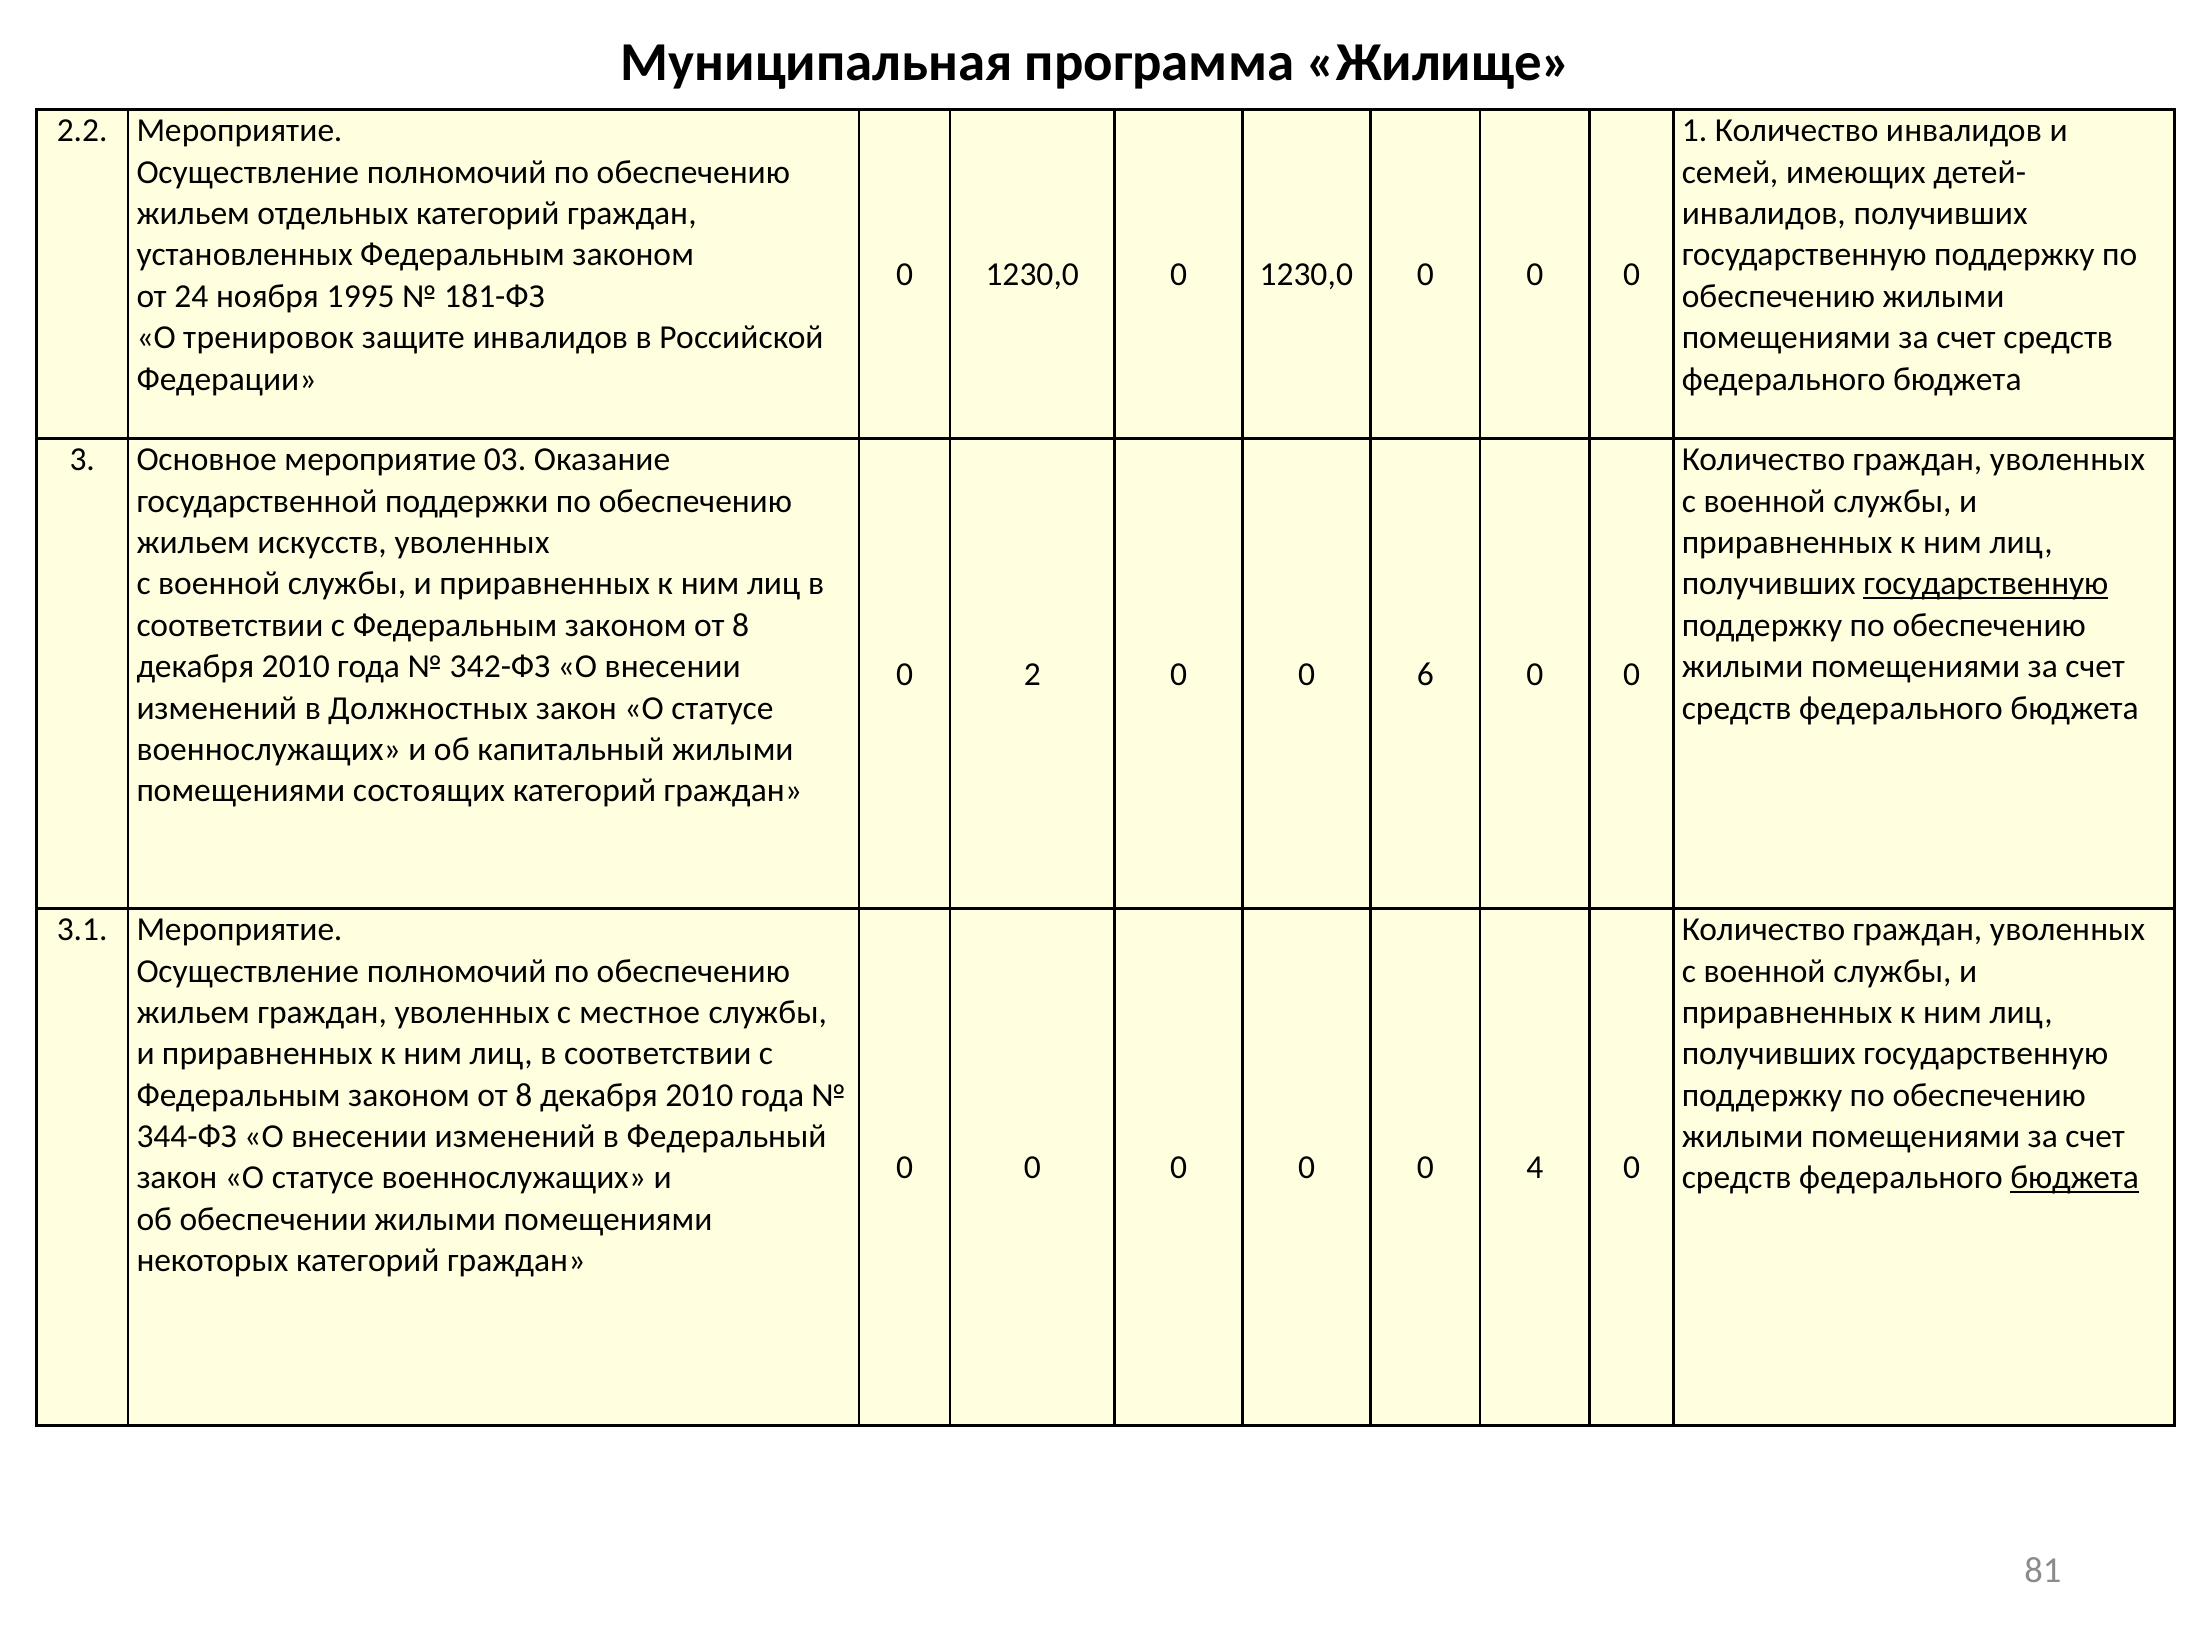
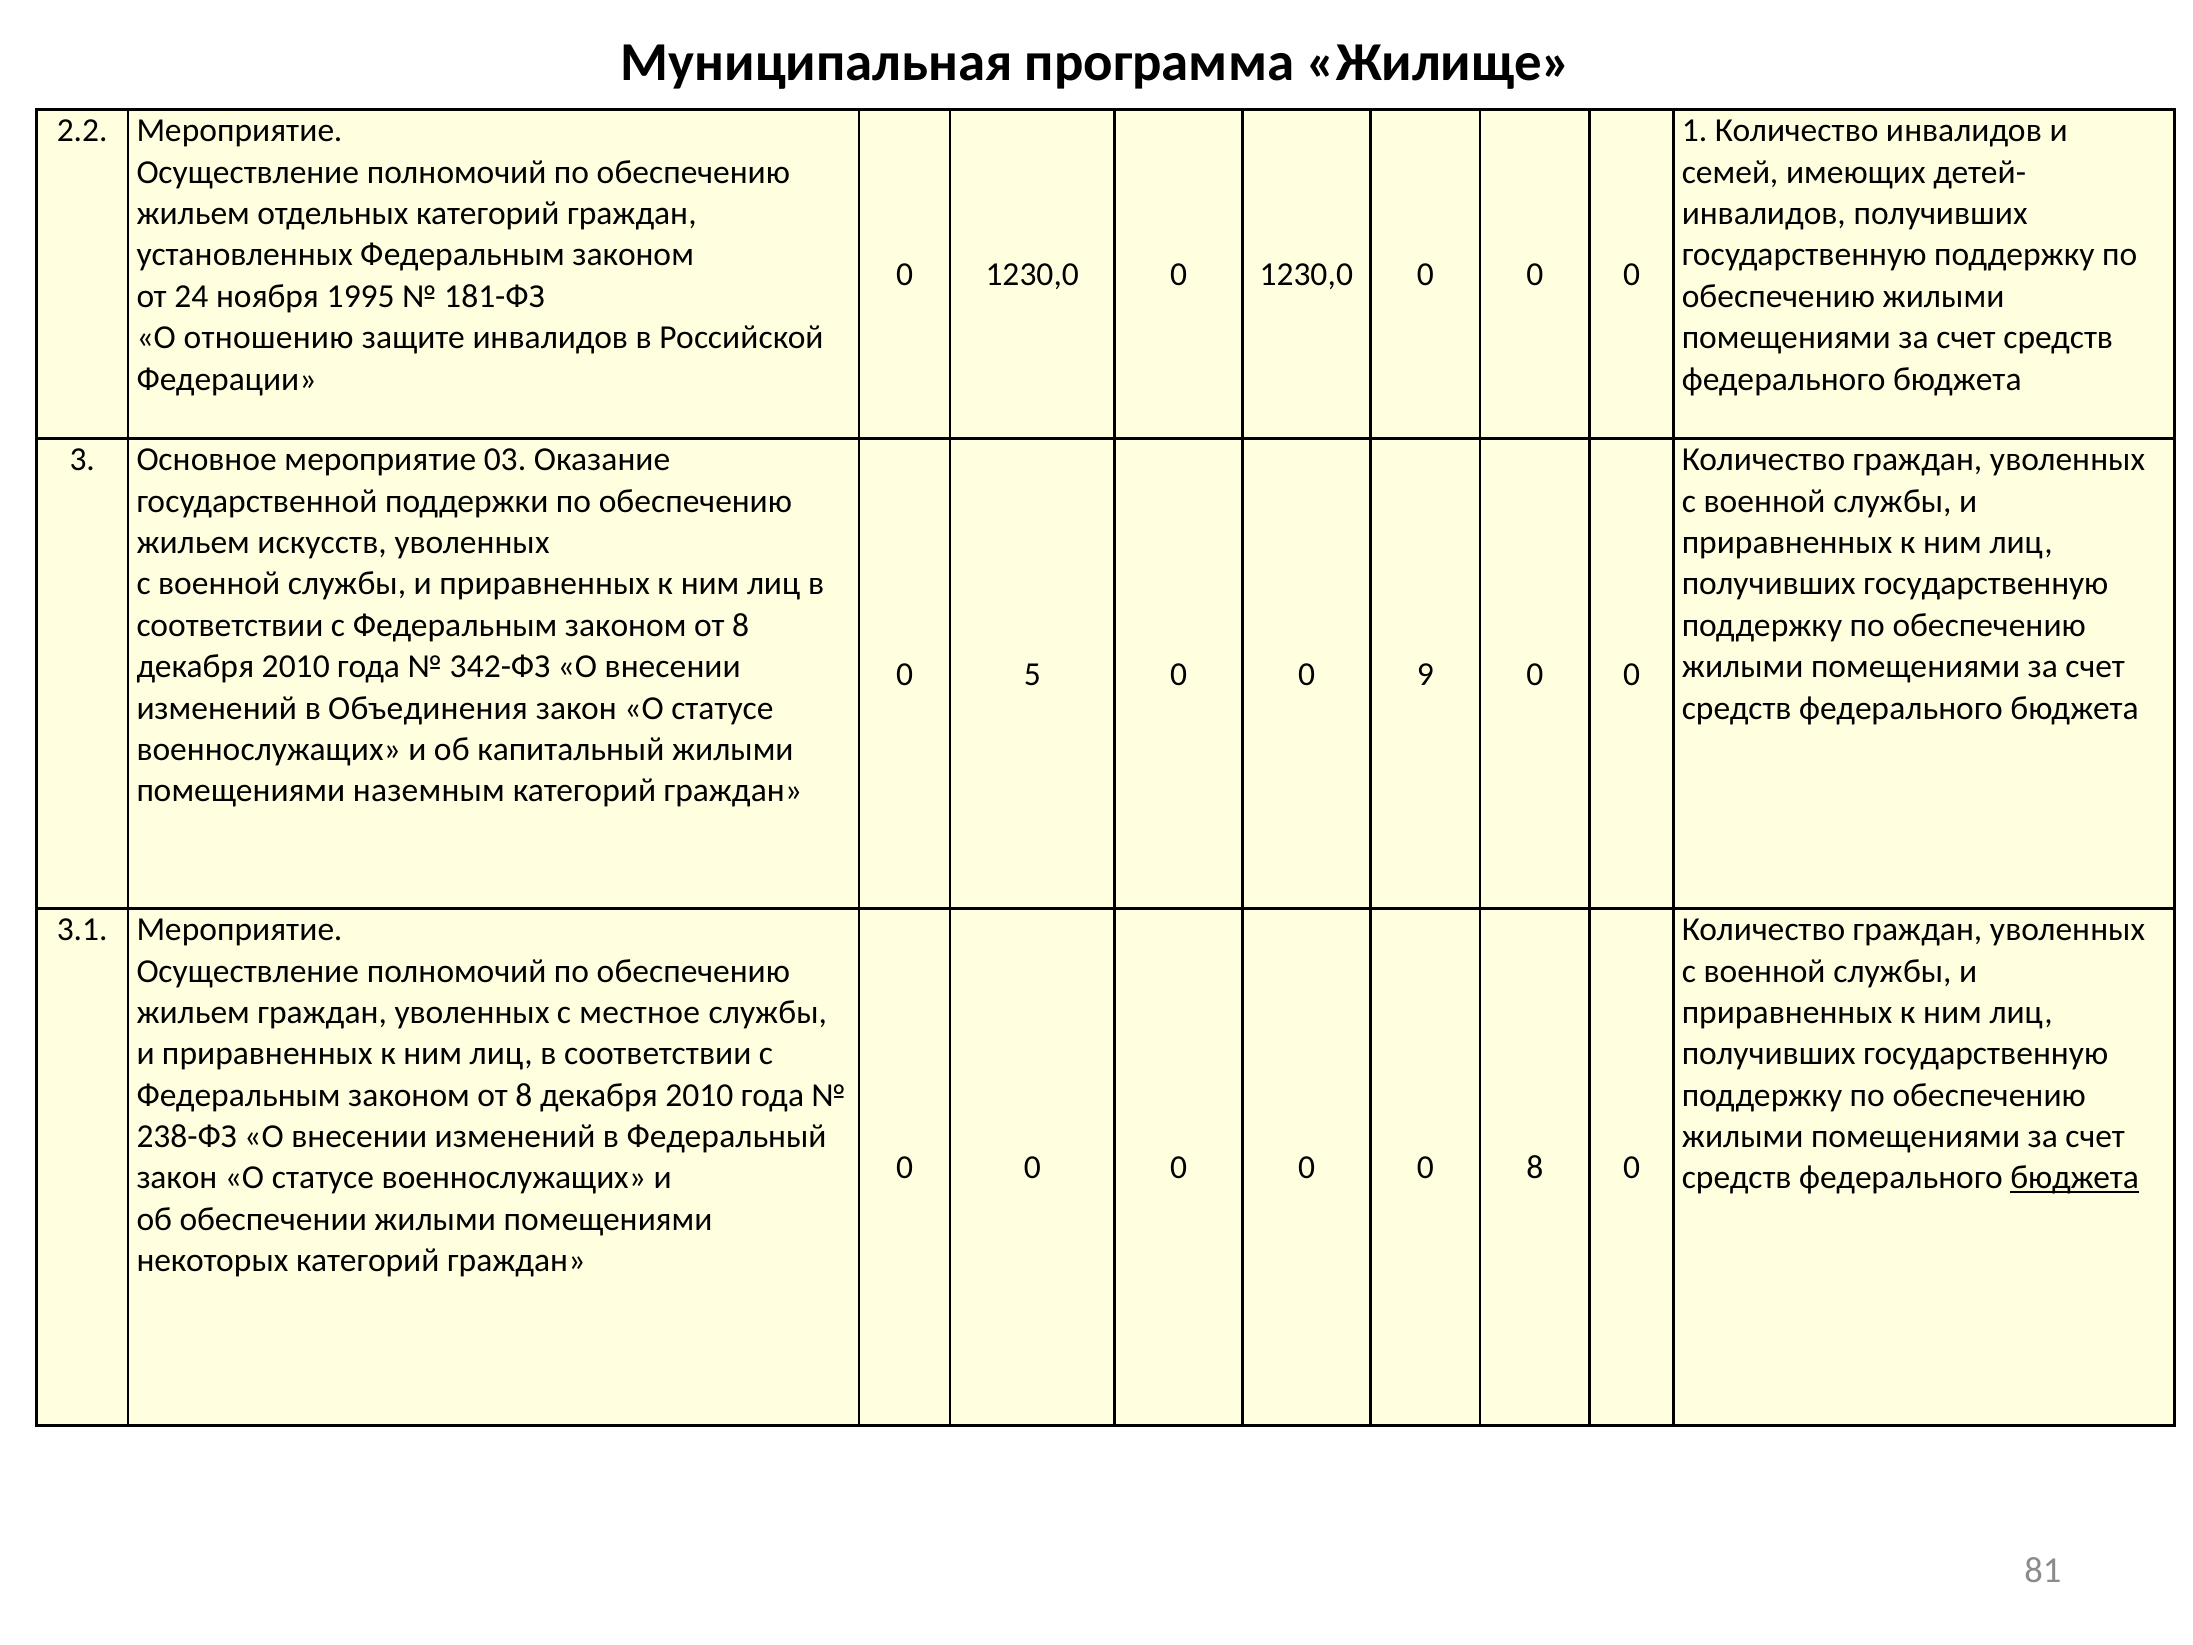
тренировок: тренировок -> отношению (269, 338)
государственную underline: present -> none (1986, 584)
2: 2 -> 5 (1032, 674)
6: 6 -> 9 (1425, 674)
Должностных: Должностных -> Объединения (428, 708)
состоящих: состоящих -> наземным (429, 791)
344-ФЗ: 344-ФЗ -> 238-ФЗ (187, 1136)
0 4: 4 -> 8 (1535, 1167)
